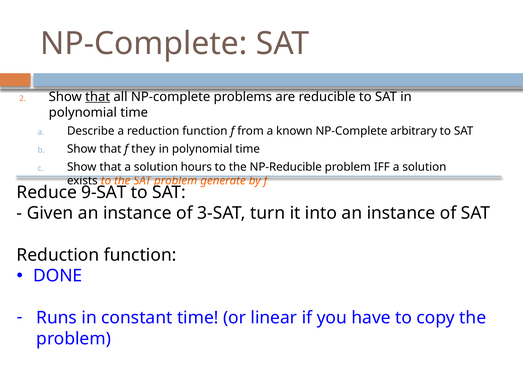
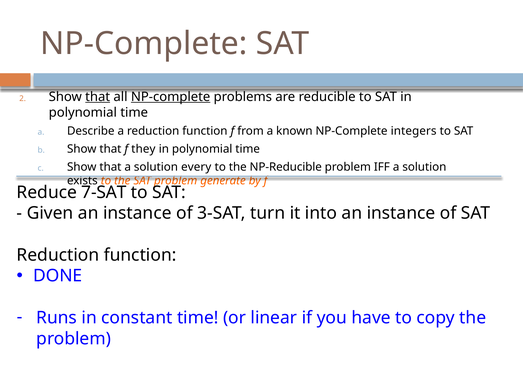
NP-complete underline: none -> present (171, 97)
arbitrary: arbitrary -> integers (414, 131)
hours: hours -> every (196, 167)
9-SAT: 9-SAT -> 7-SAT (104, 192)
